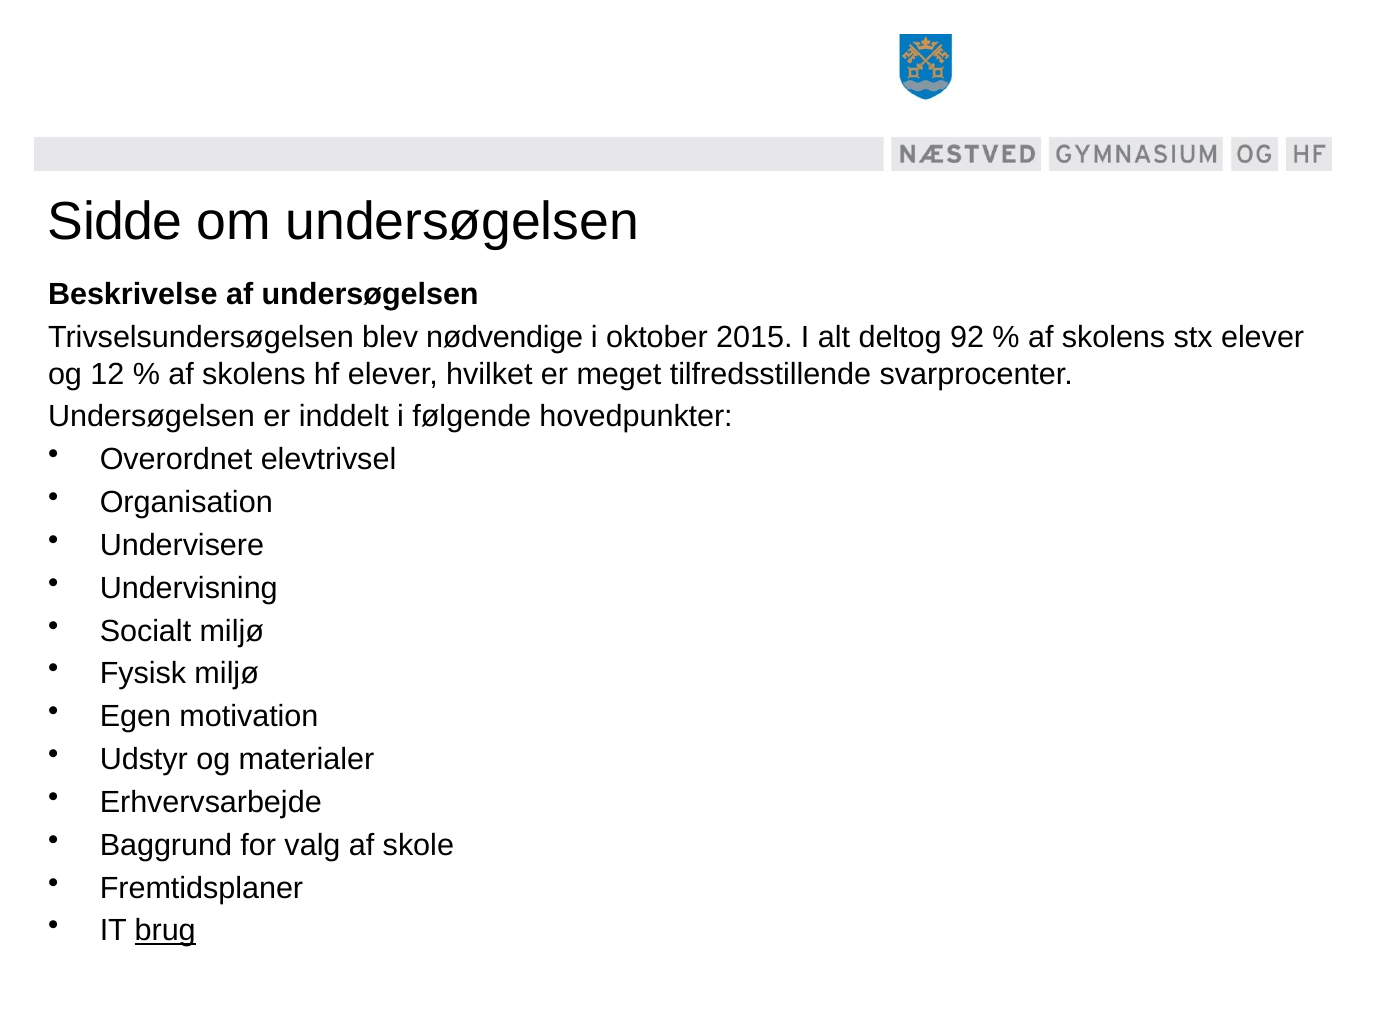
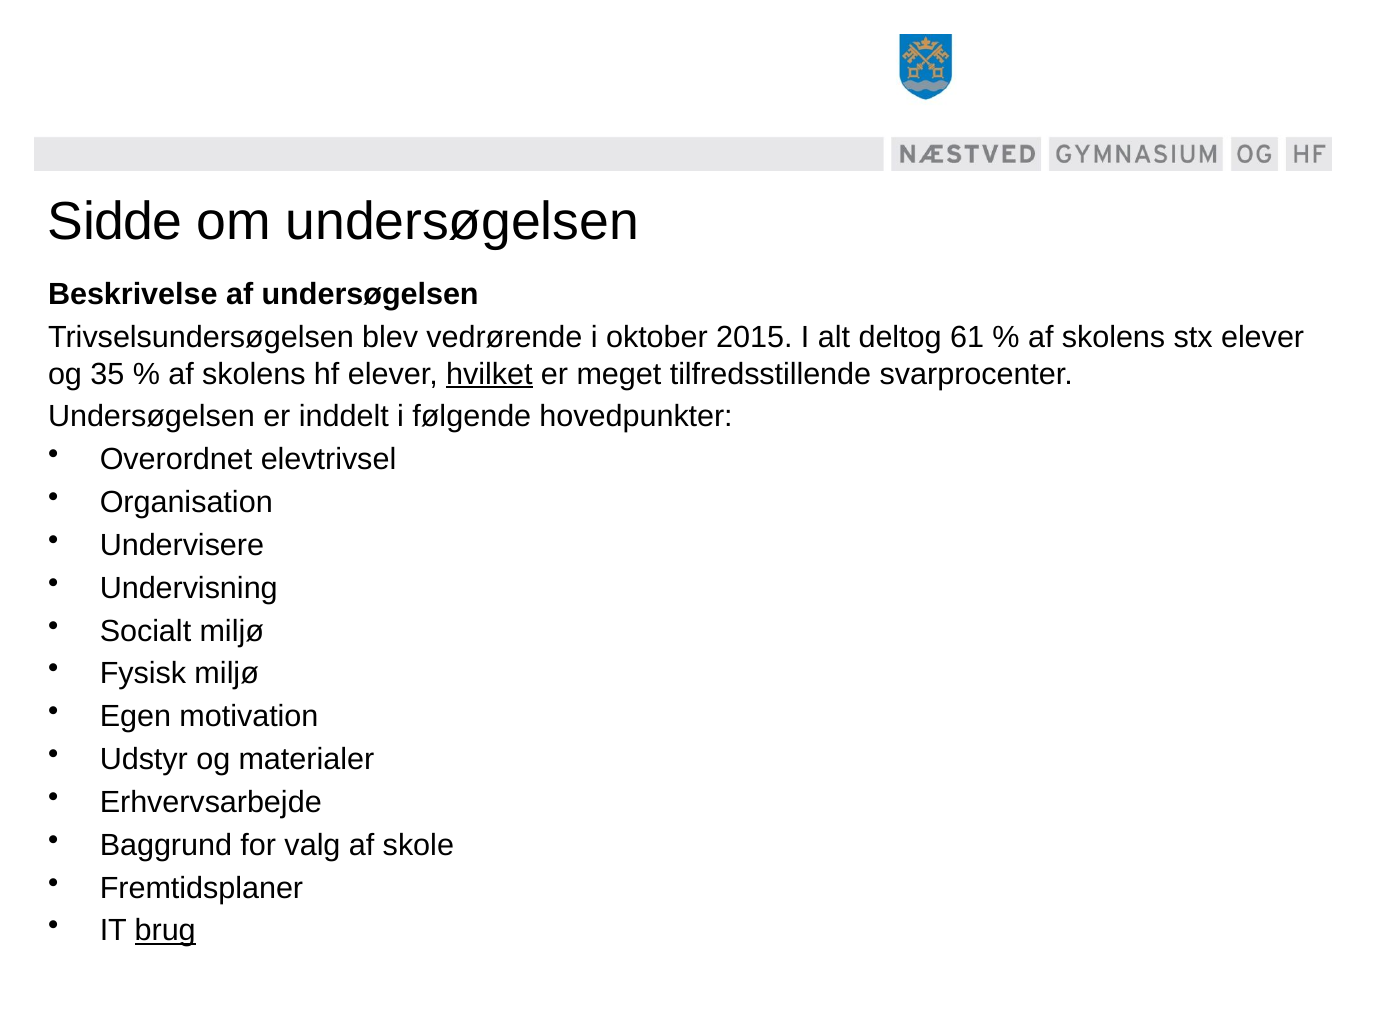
nødvendige: nødvendige -> vedrørende (504, 337)
92: 92 -> 61 (967, 337)
12: 12 -> 35 (107, 374)
hvilket underline: none -> present (489, 374)
